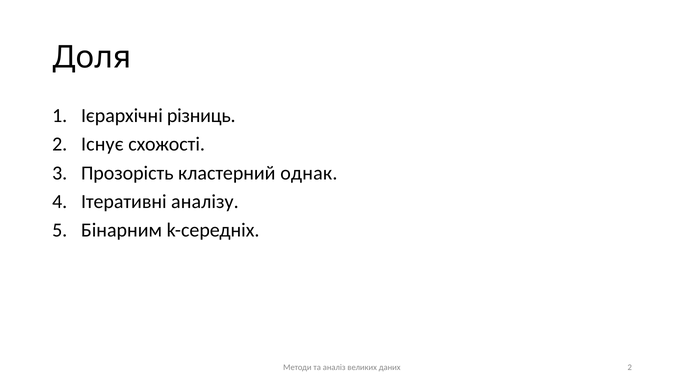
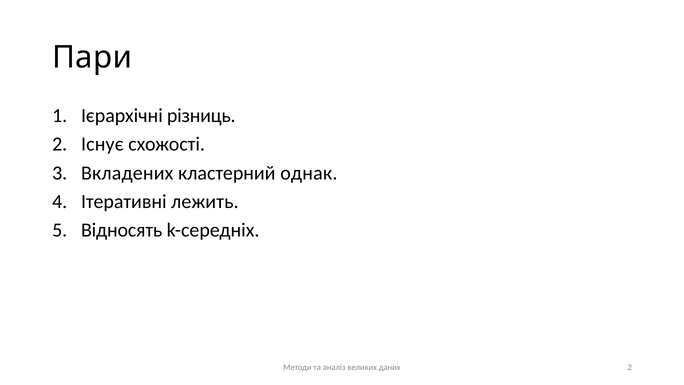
Доля: Доля -> Пари (92, 57)
Прозорість: Прозорість -> Вкладених (127, 173)
аналізу: аналізу -> лежить (205, 202)
Бінарним: Бінарним -> Відносять (122, 230)
